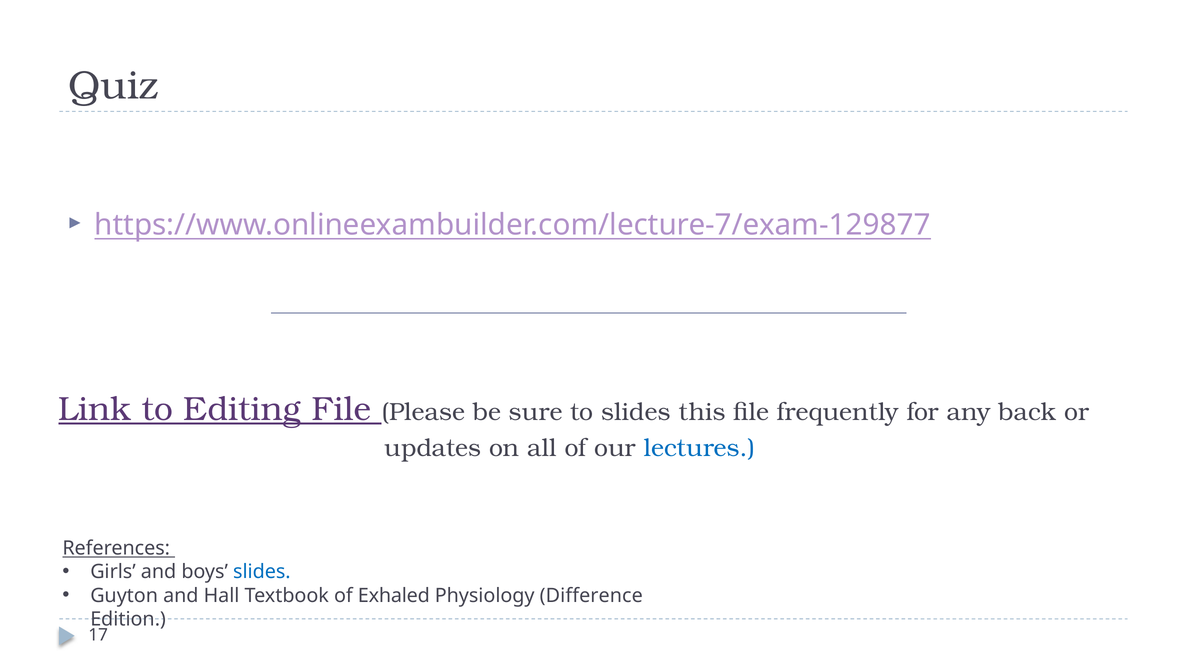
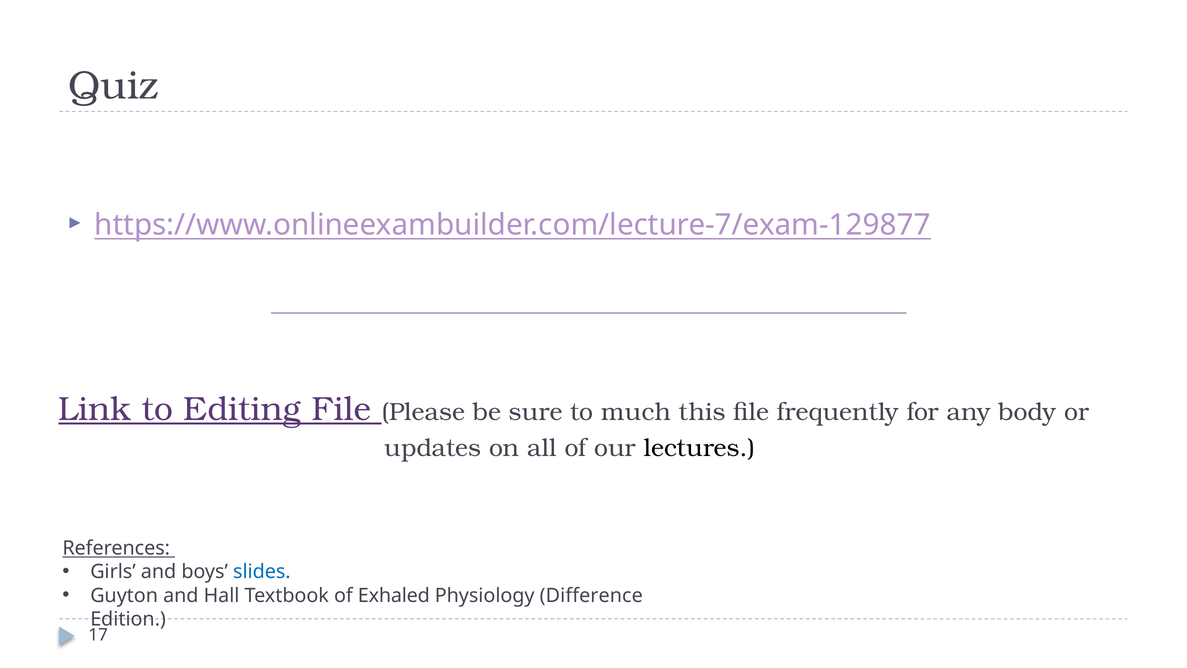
to slides: slides -> much (636, 412)
back: back -> body (1027, 412)
lectures colour: blue -> black (699, 448)
